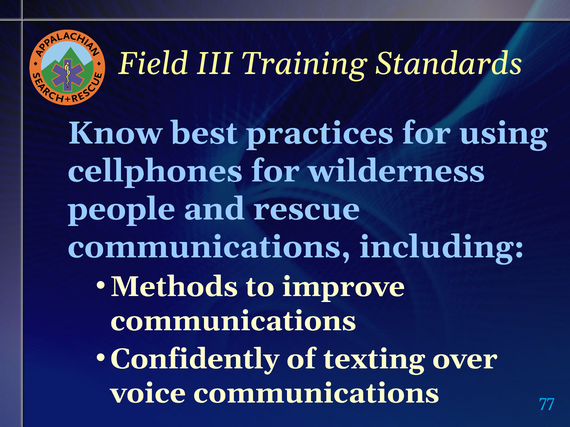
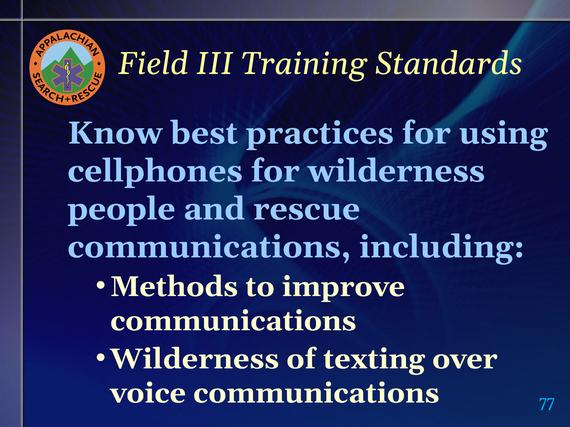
Confidently: Confidently -> Wilderness (195, 359)
